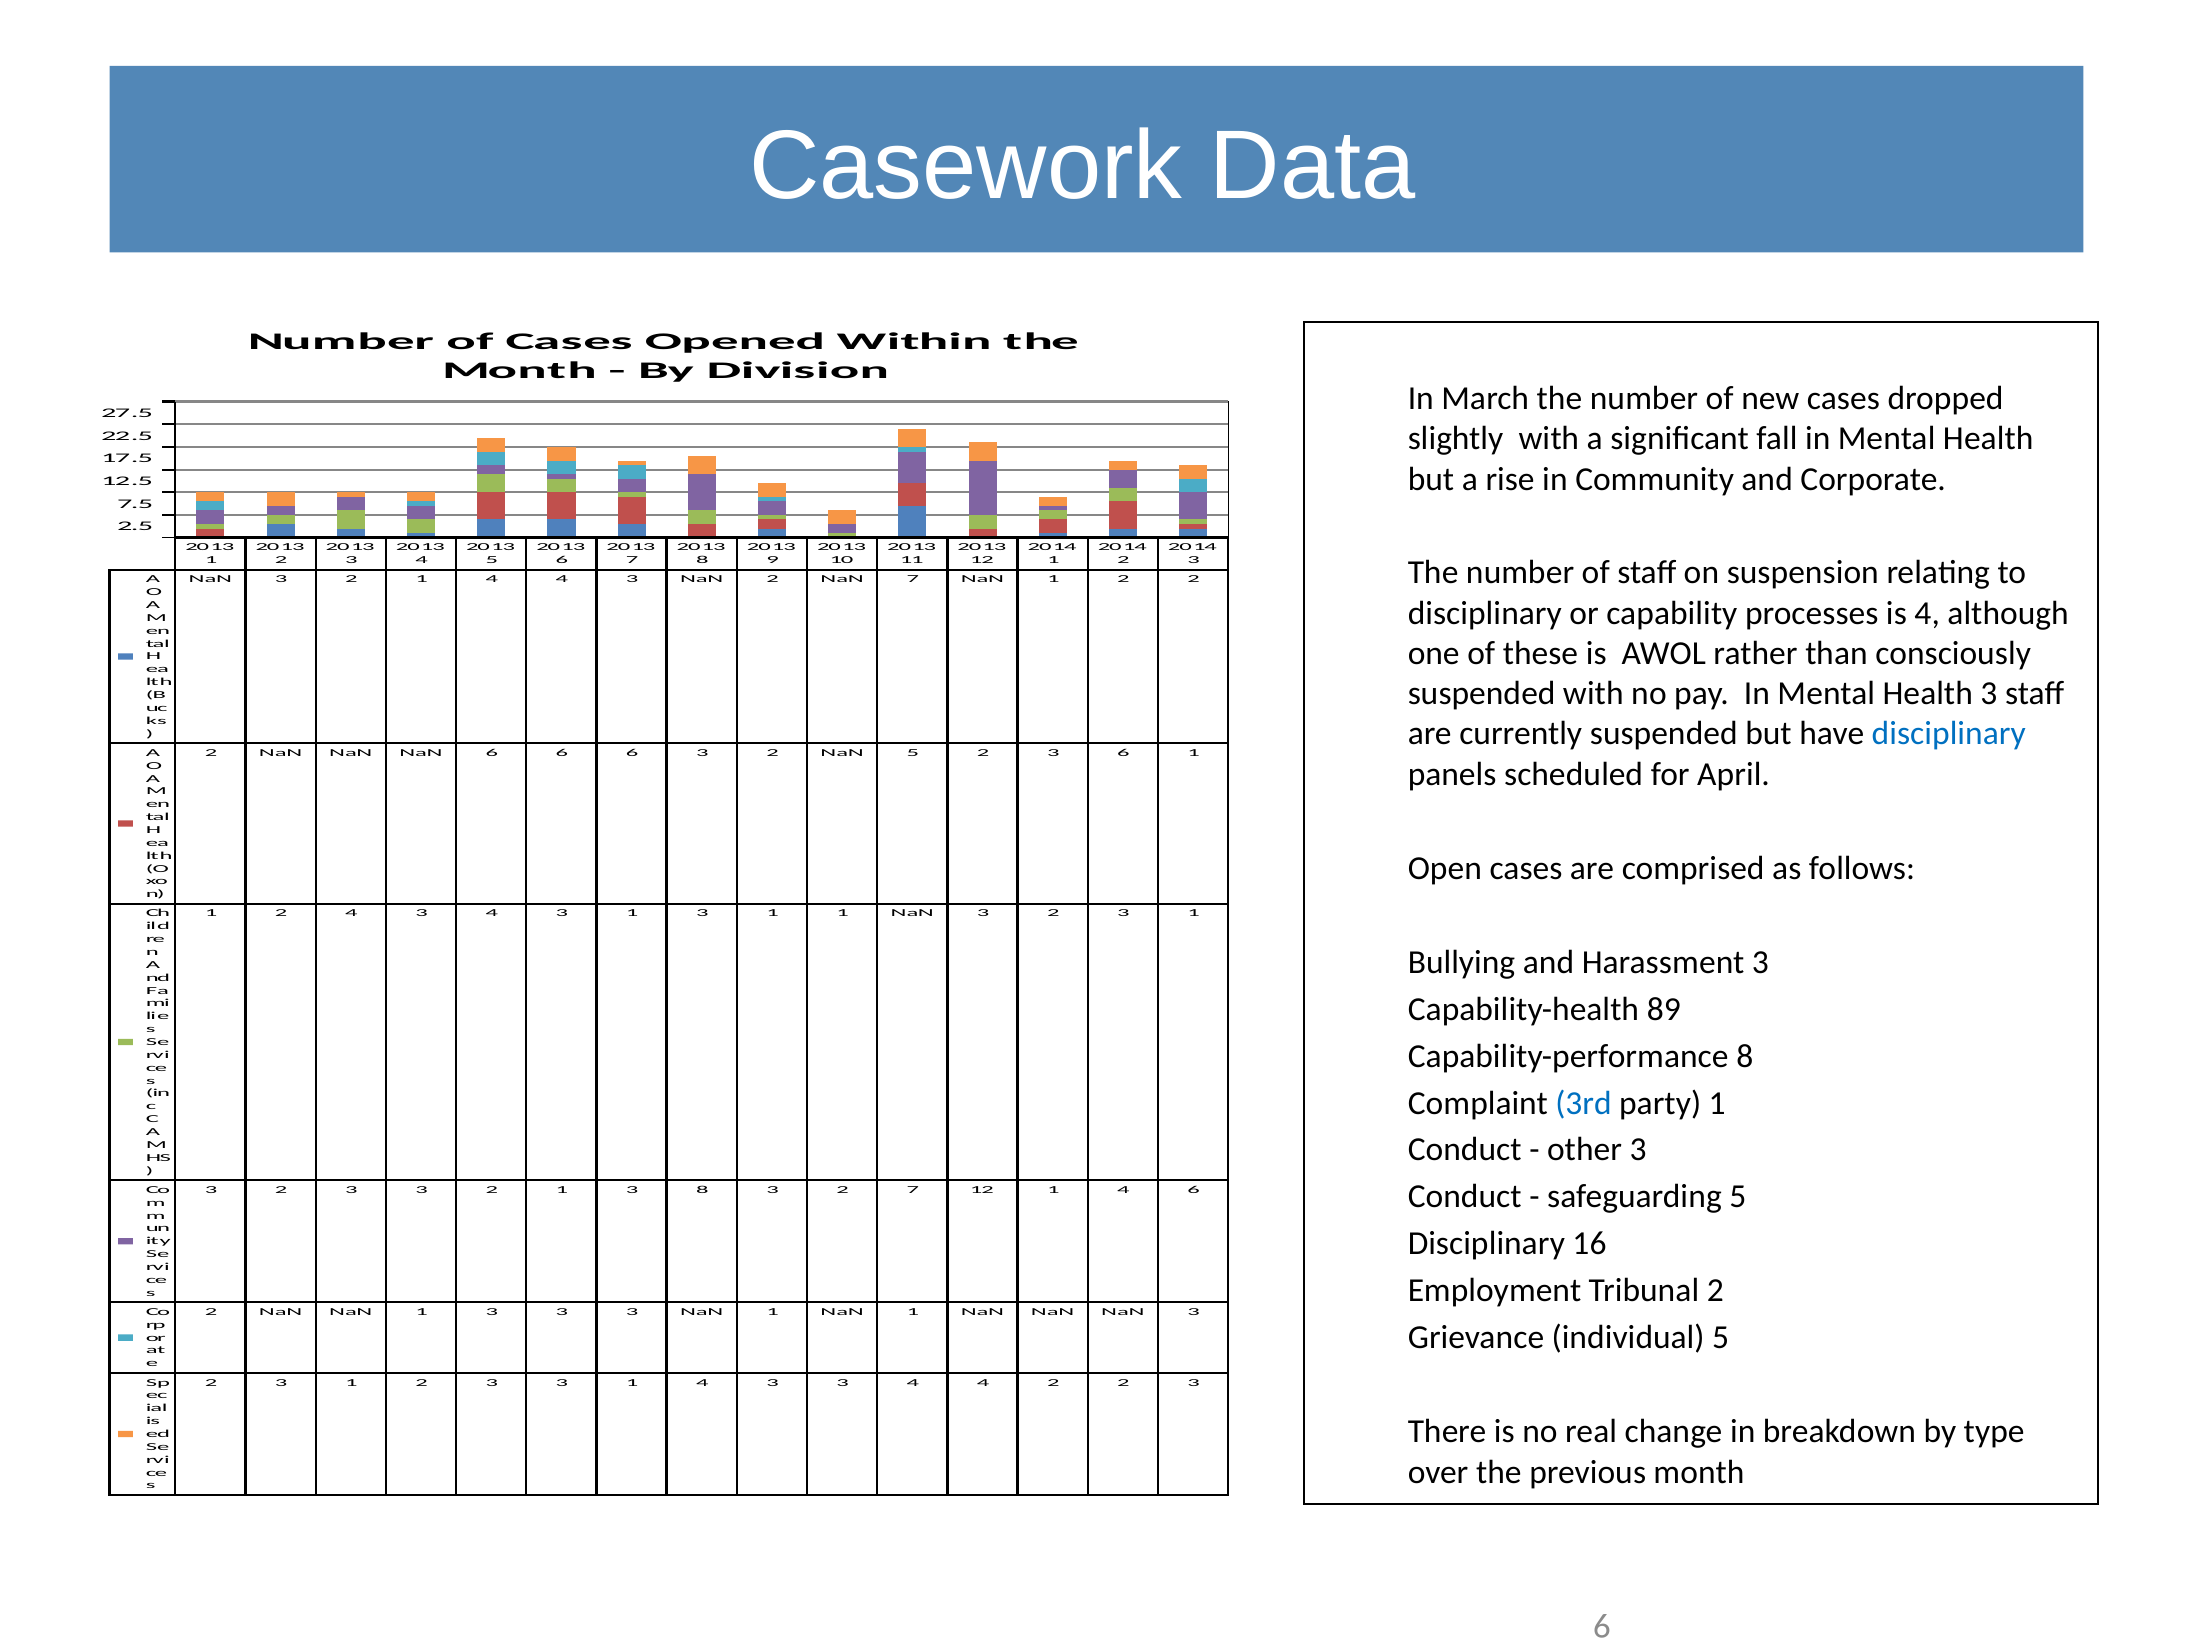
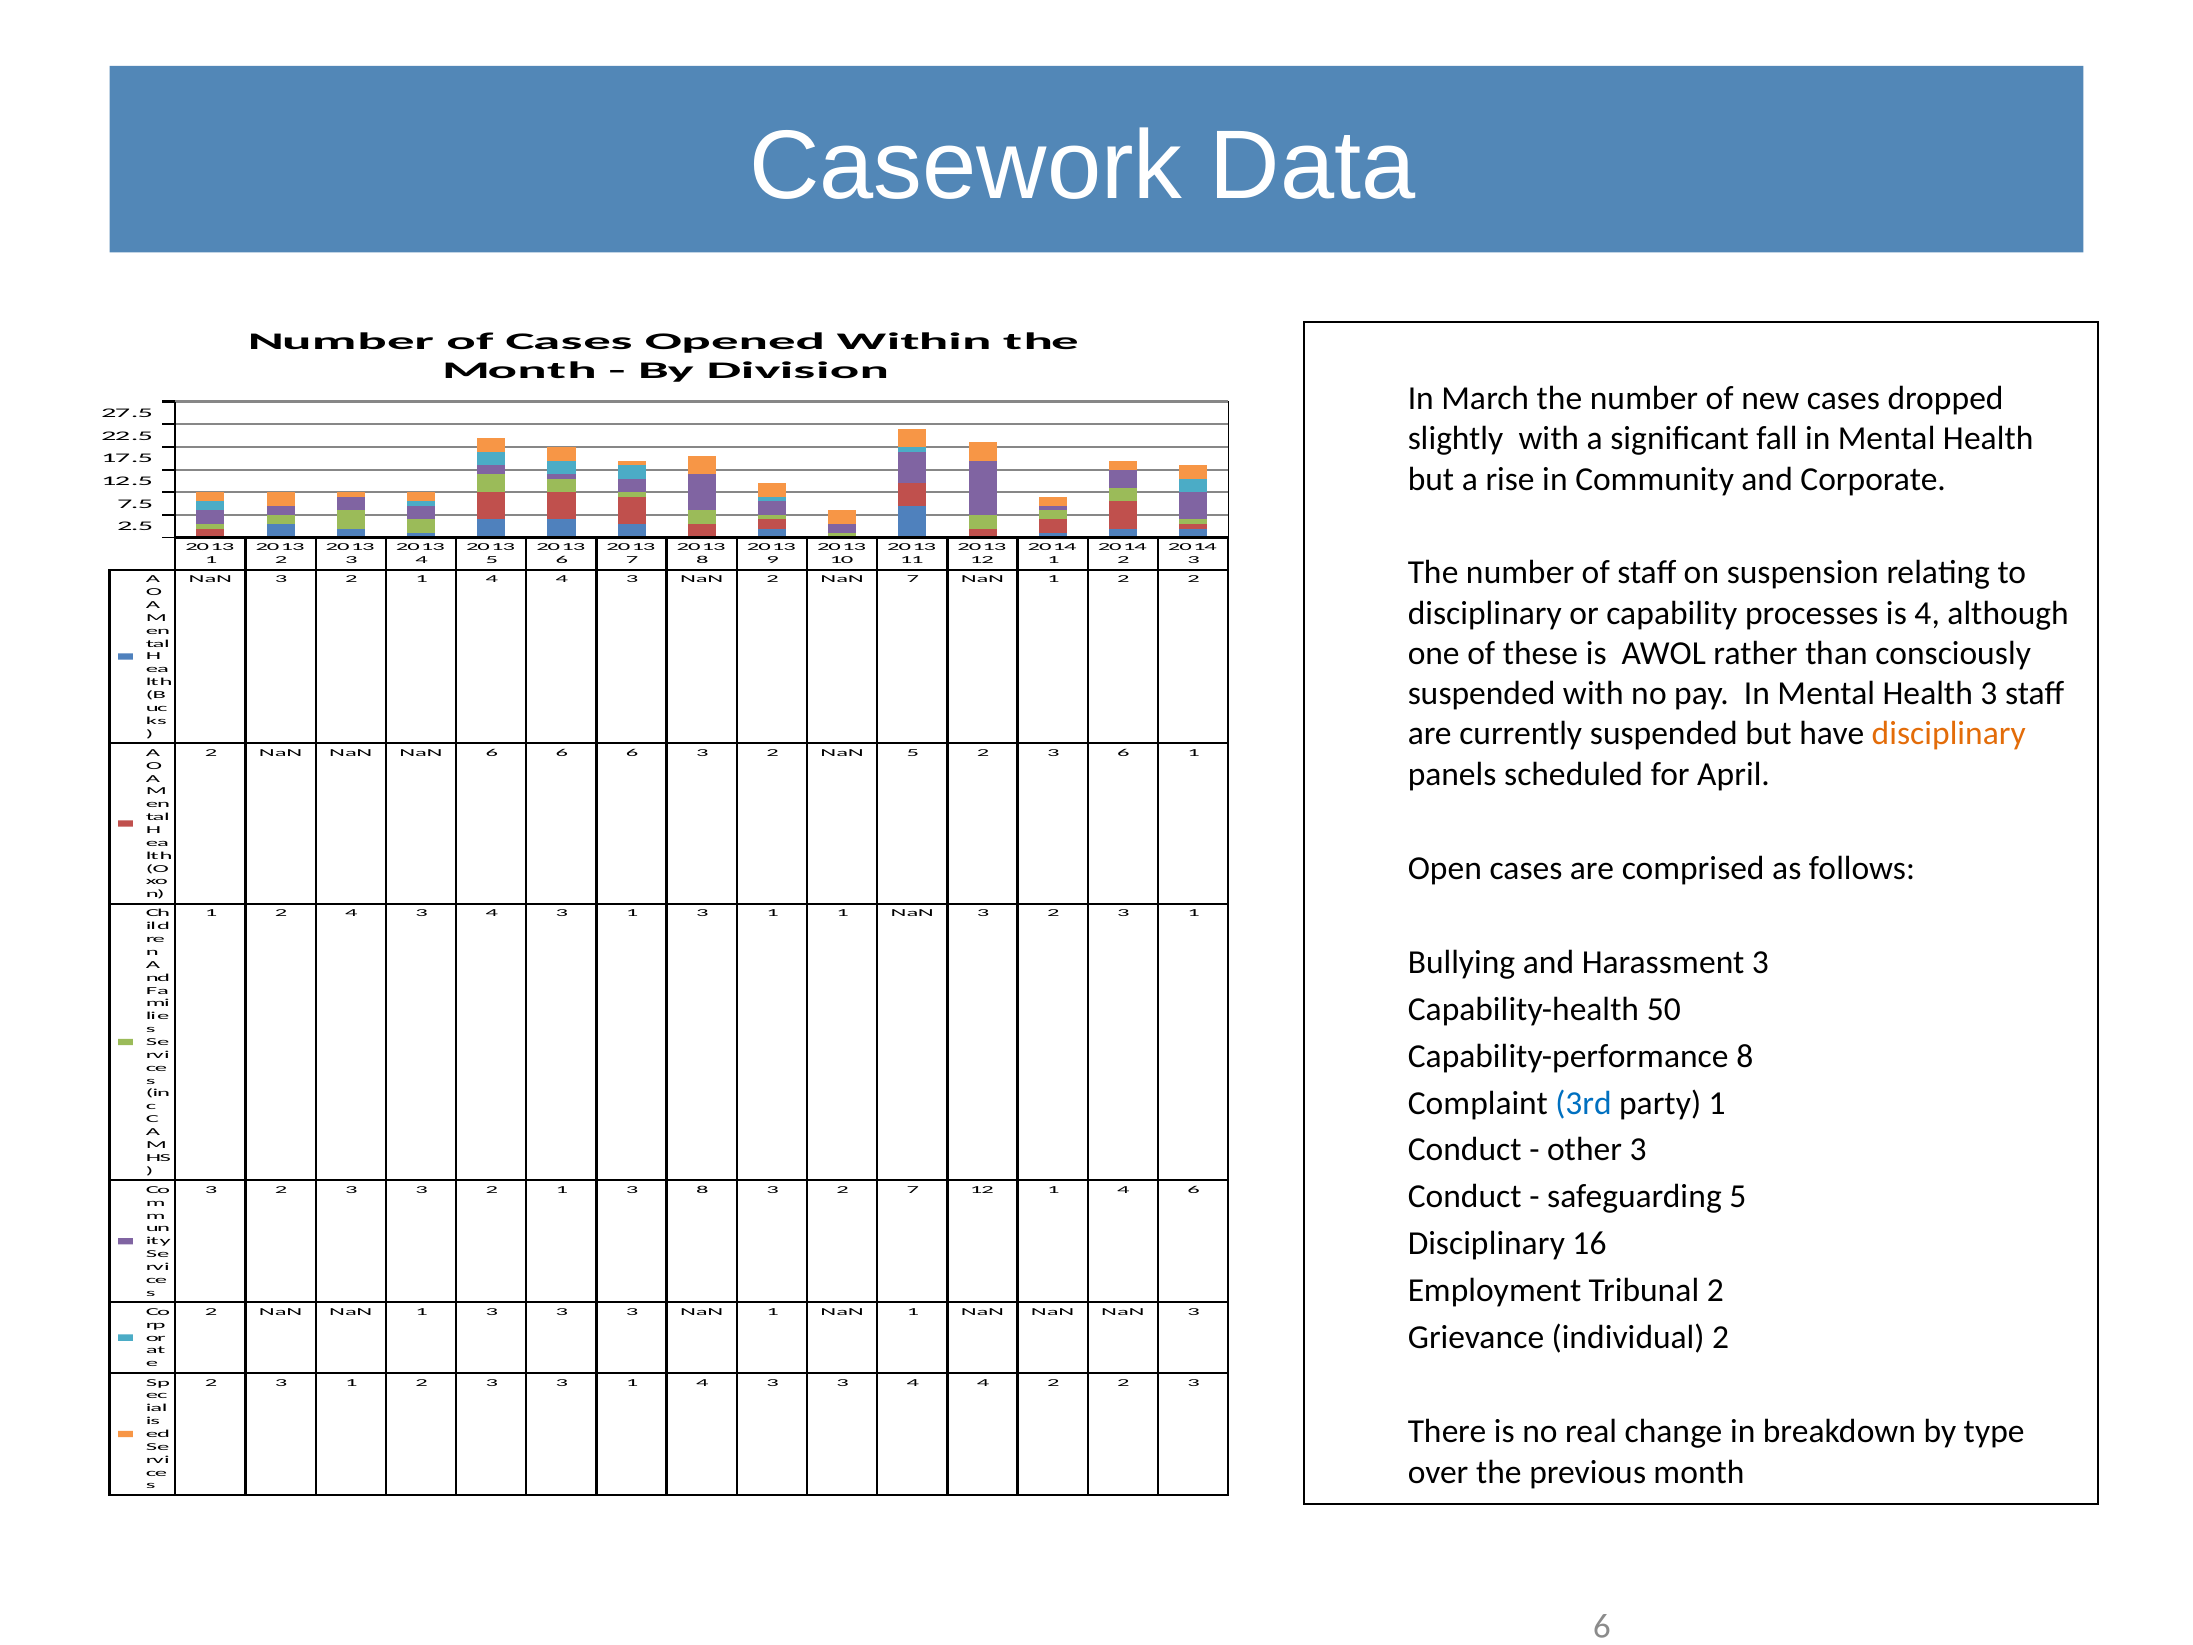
disciplinary colour: blue -> orange (1949, 734)
89: 89 -> 50 (1664, 1009)
individual 5: 5 -> 2 (1721, 1338)
